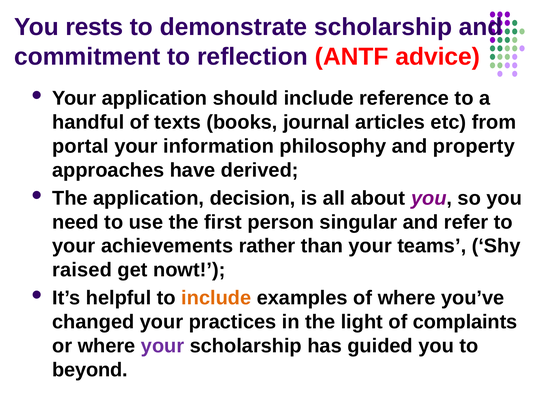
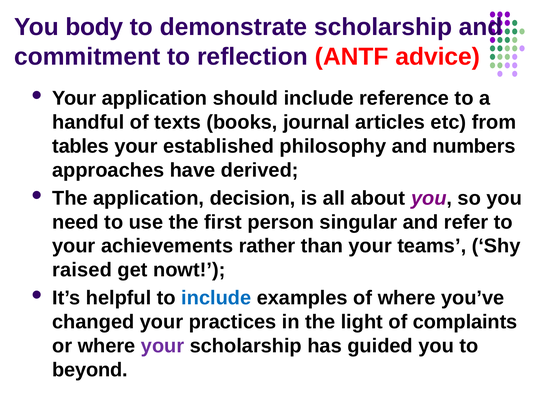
rests: rests -> body (94, 27)
portal: portal -> tables (81, 146)
information: information -> established (219, 146)
property: property -> numbers (474, 146)
include colour: orange -> blue (216, 298)
